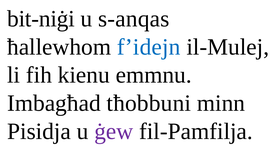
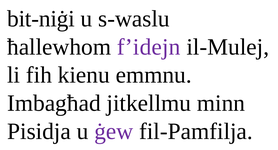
s-anqas: s-anqas -> s-waslu (134, 19)
f’idejn colour: blue -> purple (149, 47)
tħobbuni: tħobbuni -> jitkellmu (149, 103)
